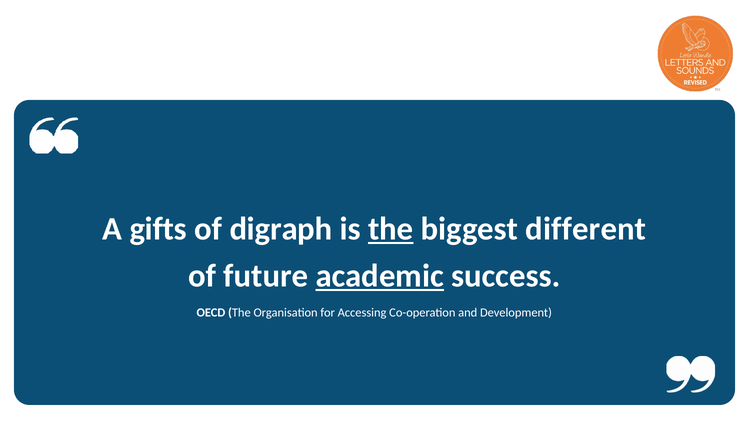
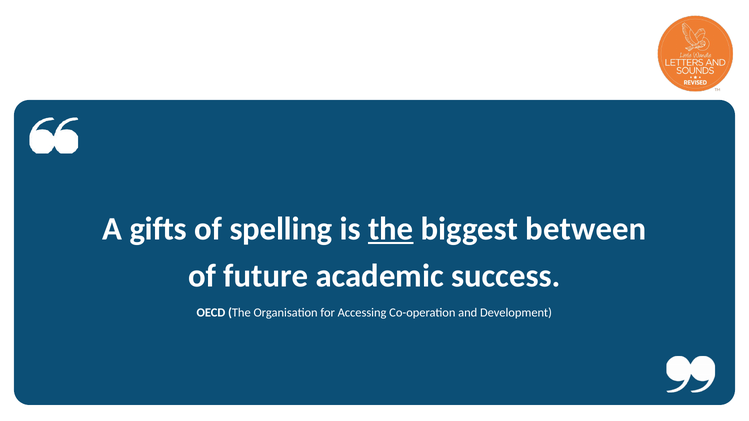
digraph: digraph -> spelling (281, 229)
different: different -> between (586, 229)
academic underline: present -> none (380, 276)
